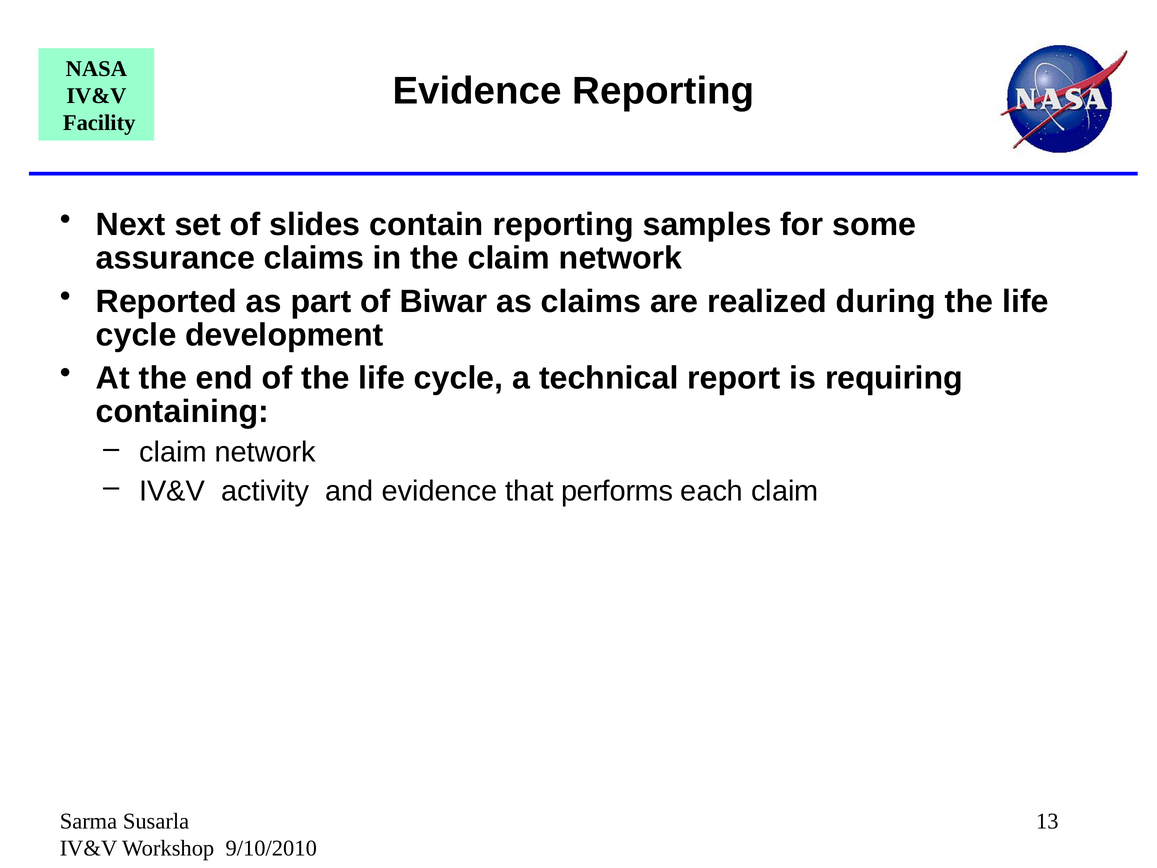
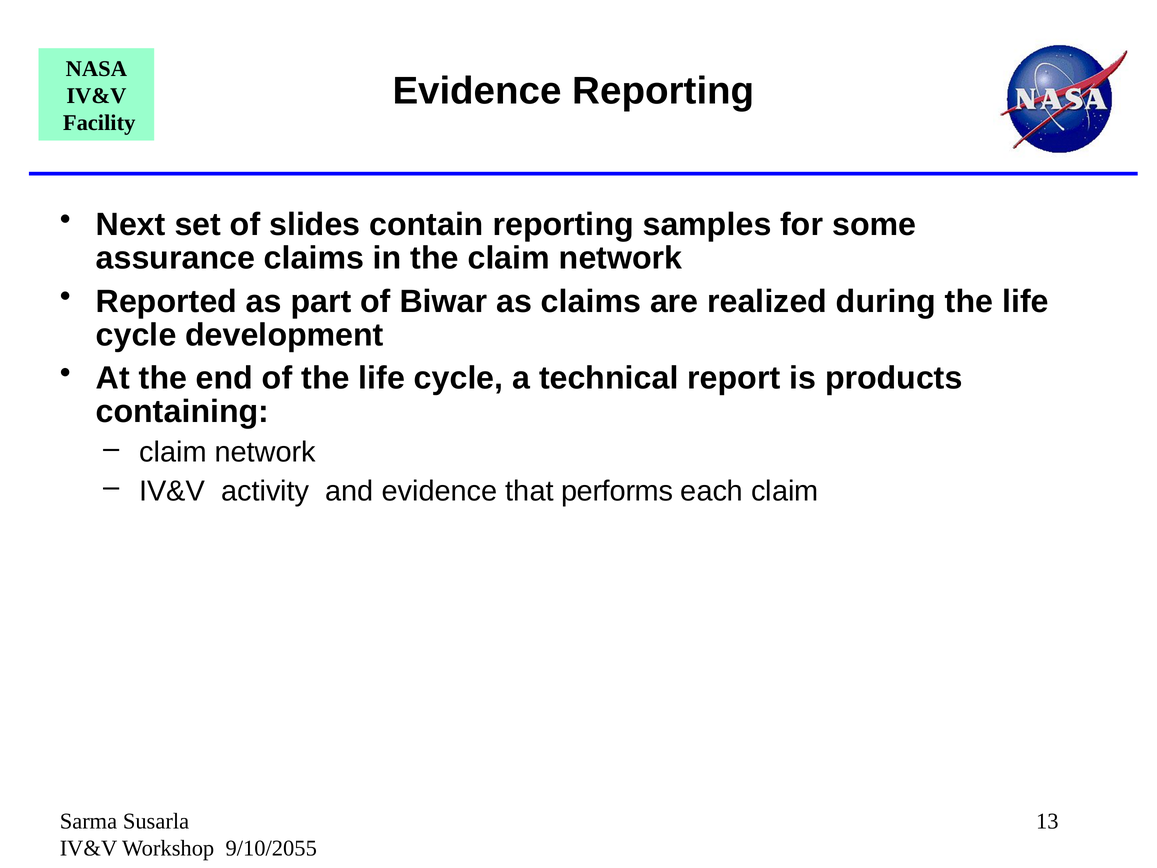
requiring: requiring -> products (894, 378)
9/10/2010: 9/10/2010 -> 9/10/2055 (271, 848)
